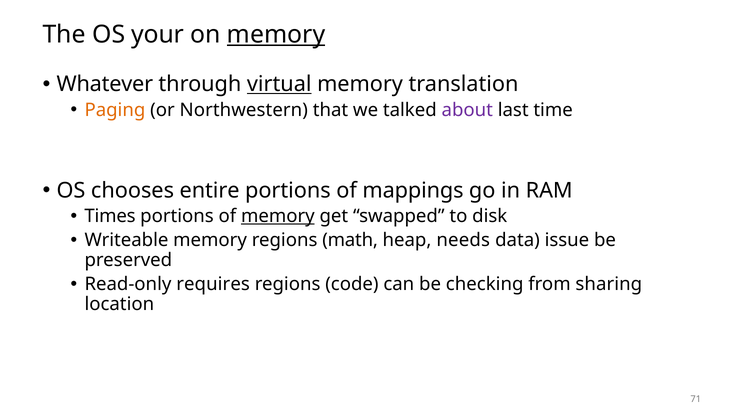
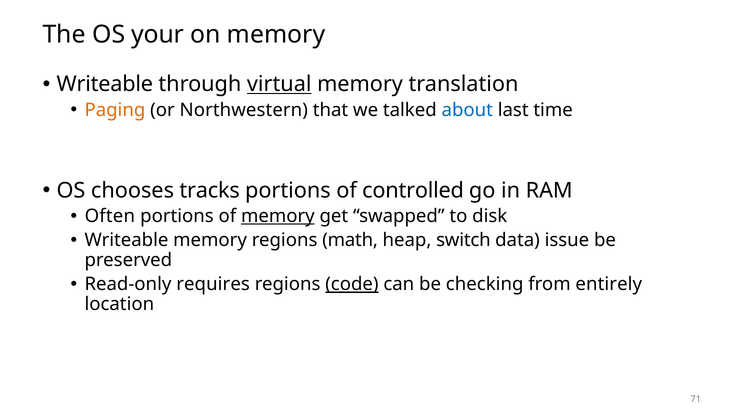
memory underline: present -> none (276, 35)
Whatever: Whatever -> Writeable (105, 84)
about colour: purple -> blue (467, 110)
entire: entire -> tracks (210, 190)
mappings: mappings -> controlled (413, 190)
Times: Times -> Often (110, 216)
needs: needs -> switch (463, 240)
code underline: none -> present (352, 284)
sharing: sharing -> entirely (609, 284)
